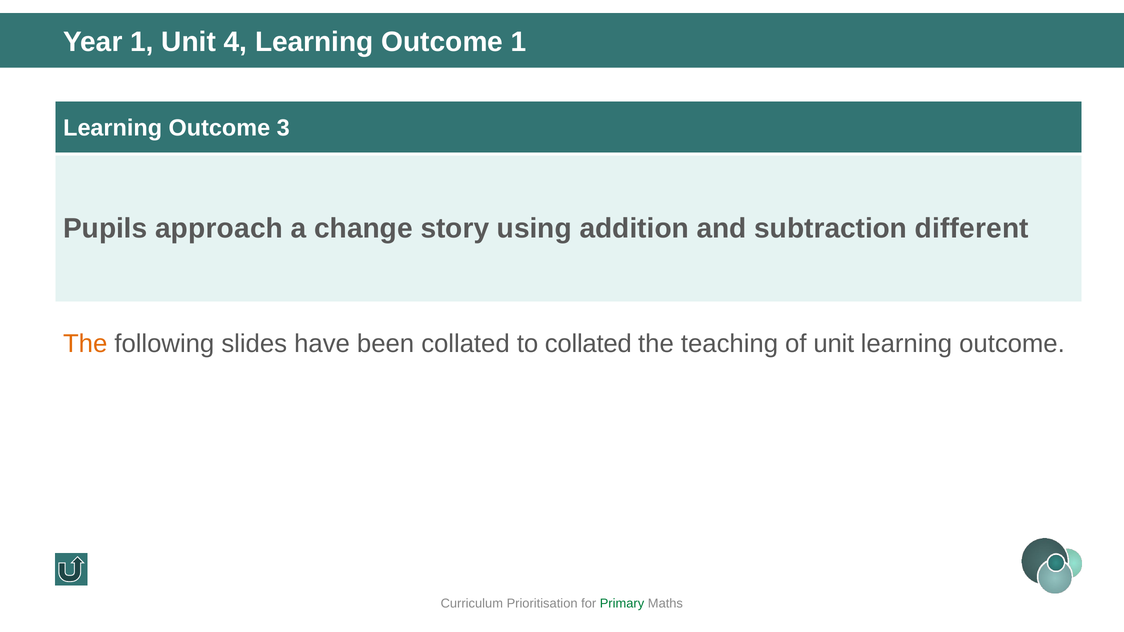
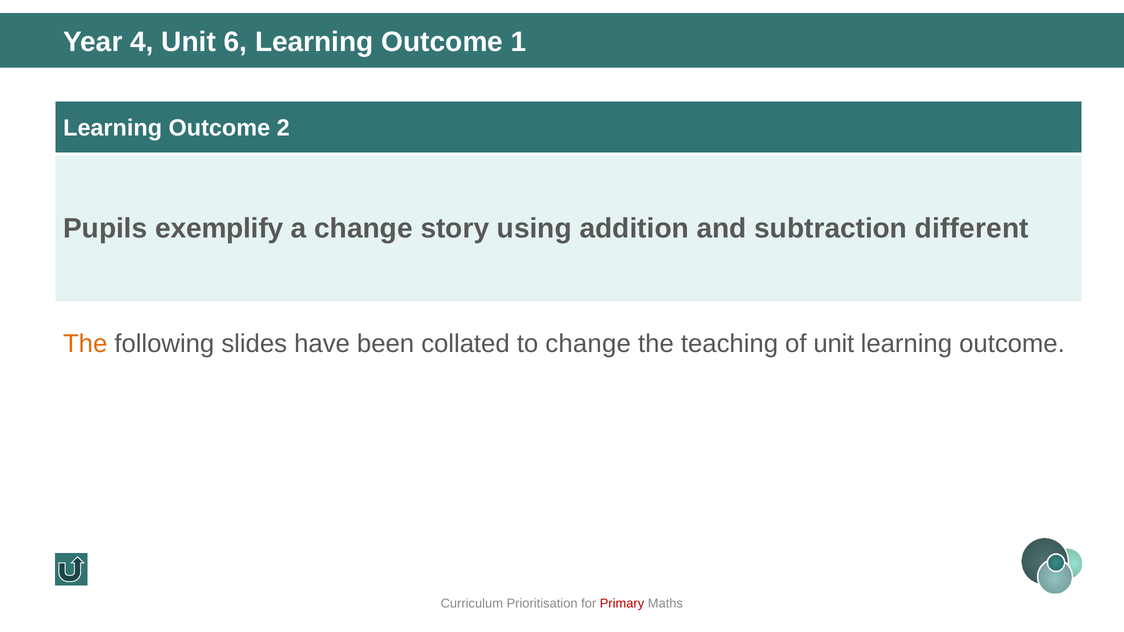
Year 1: 1 -> 4 (142, 42)
4: 4 -> 6 (236, 42)
3: 3 -> 2 (283, 128)
approach: approach -> exemplify (219, 229)
to collated: collated -> change (588, 344)
Primary colour: green -> red (622, 604)
